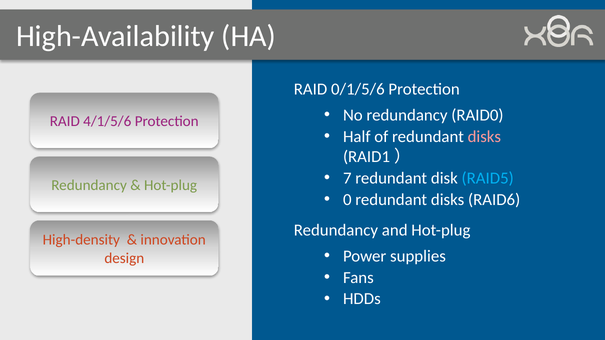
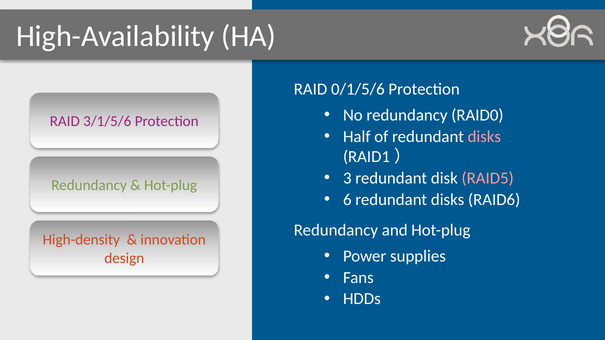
4/1/5/6: 4/1/5/6 -> 3/1/5/6 (107, 122)
7: 7 -> 3 (347, 178)
RAID5 colour: light blue -> pink (488, 178)
0: 0 -> 6 (347, 200)
